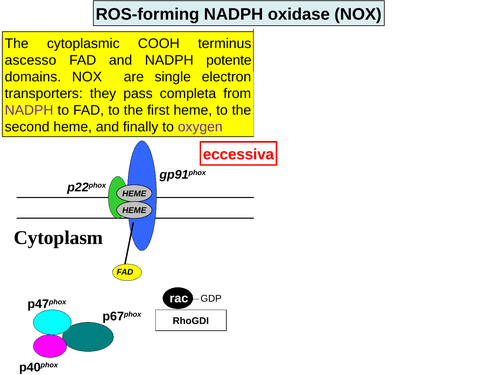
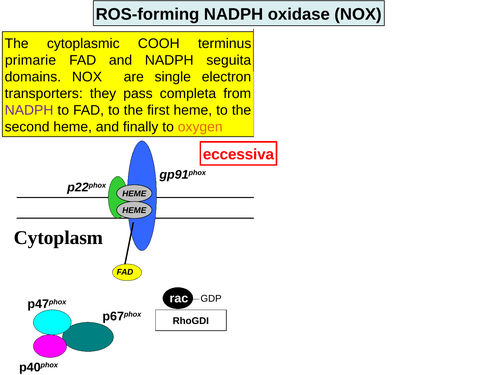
ascesso: ascesso -> primarie (31, 60)
potente: potente -> seguita (229, 60)
oxygen colour: purple -> orange (200, 127)
